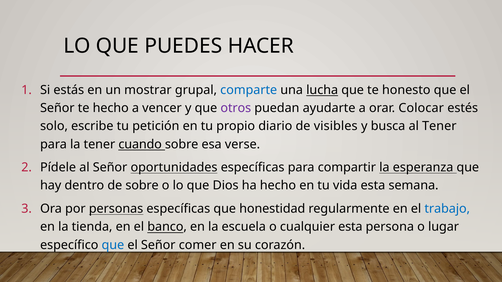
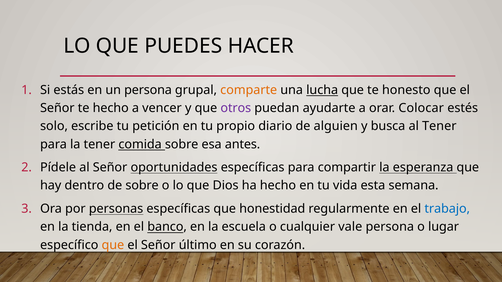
un mostrar: mostrar -> persona (148, 90)
comparte colour: blue -> orange (249, 90)
visibles: visibles -> alguien (336, 126)
cuando: cuando -> comida (140, 144)
verse: verse -> antes (243, 144)
cualquier esta: esta -> vale (350, 227)
que colour: blue -> orange (113, 245)
comer: comer -> último (198, 245)
